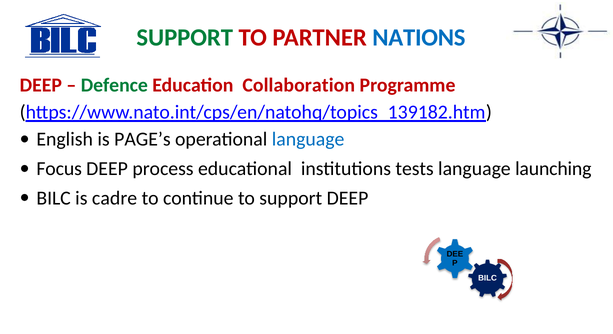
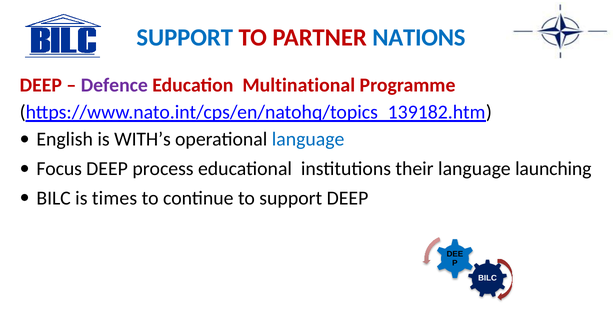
SUPPORT colour: green -> blue (185, 38)
Defence colour: green -> purple (114, 85)
Collaboration: Collaboration -> Multinational (299, 85)
PAGE’s: PAGE’s -> WITH’s (142, 139)
tests: tests -> their (415, 168)
cadre: cadre -> times (115, 198)
